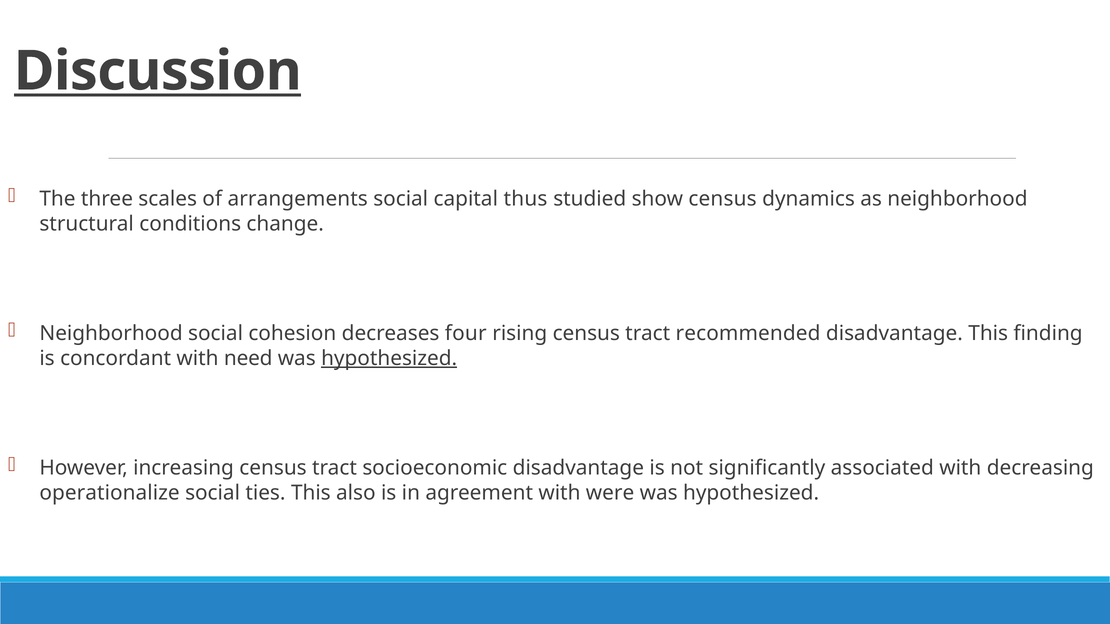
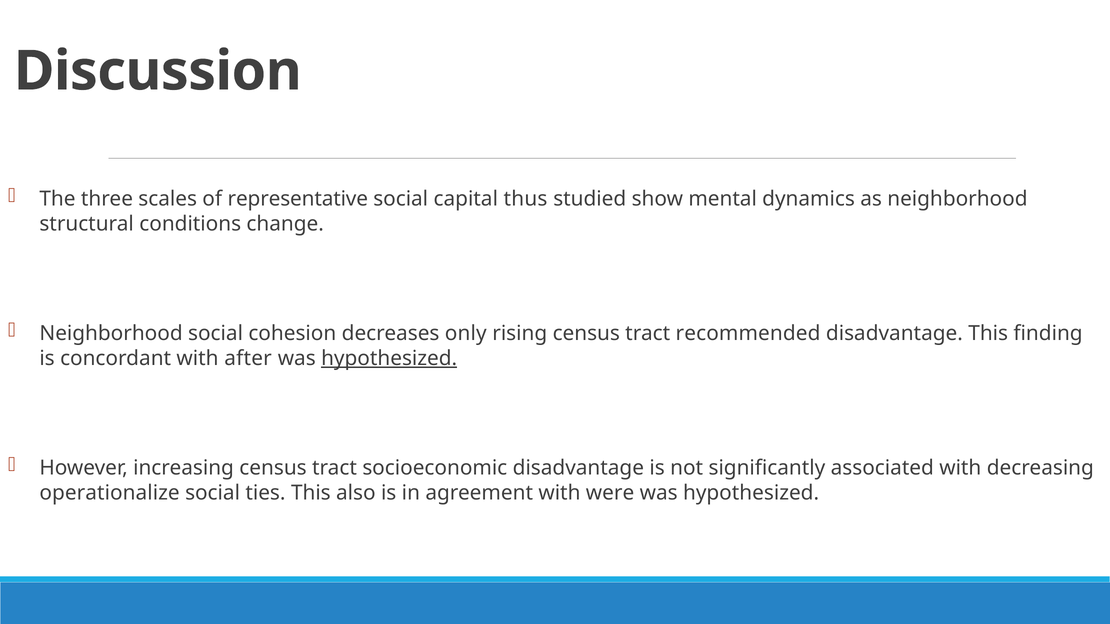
Discussion underline: present -> none (158, 71)
arrangements: arrangements -> representative (298, 199)
show census: census -> mental (723, 199)
four: four -> only (466, 334)
need: need -> after (248, 358)
